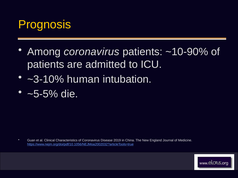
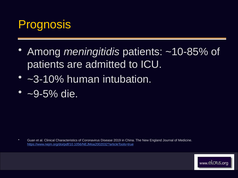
Among coronavirus: coronavirus -> meningitidis (92, 52)
~10-90%: ~10-90% -> ~10-85% (187, 52)
~5-5%: ~5-5% -> ~9-5% (43, 94)
